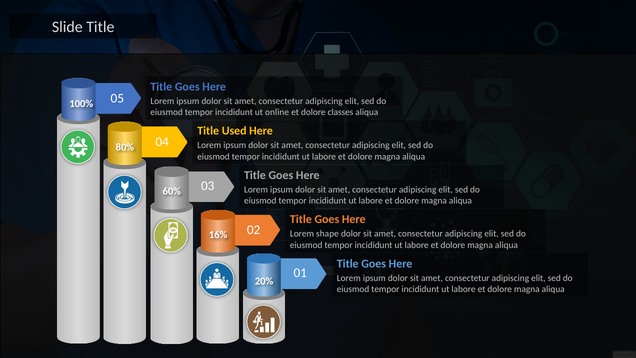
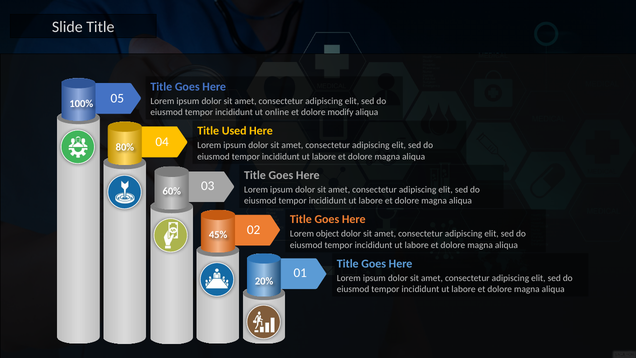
classes: classes -> modify (341, 112)
shape: shape -> object (328, 234)
16%: 16% -> 45% (218, 235)
